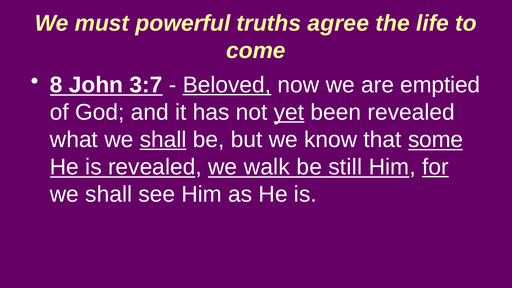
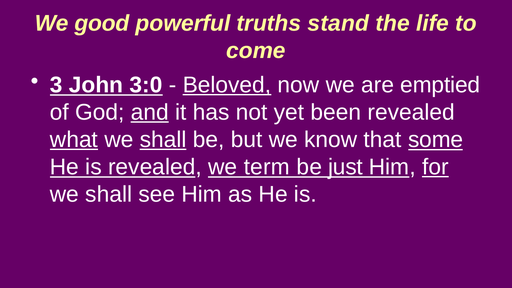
must: must -> good (102, 23)
agree: agree -> stand (338, 23)
8: 8 -> 3 (56, 85)
3:7: 3:7 -> 3:0 (146, 85)
and underline: none -> present (150, 112)
yet underline: present -> none (289, 112)
what underline: none -> present (74, 140)
walk: walk -> term (267, 167)
still: still -> just (345, 167)
